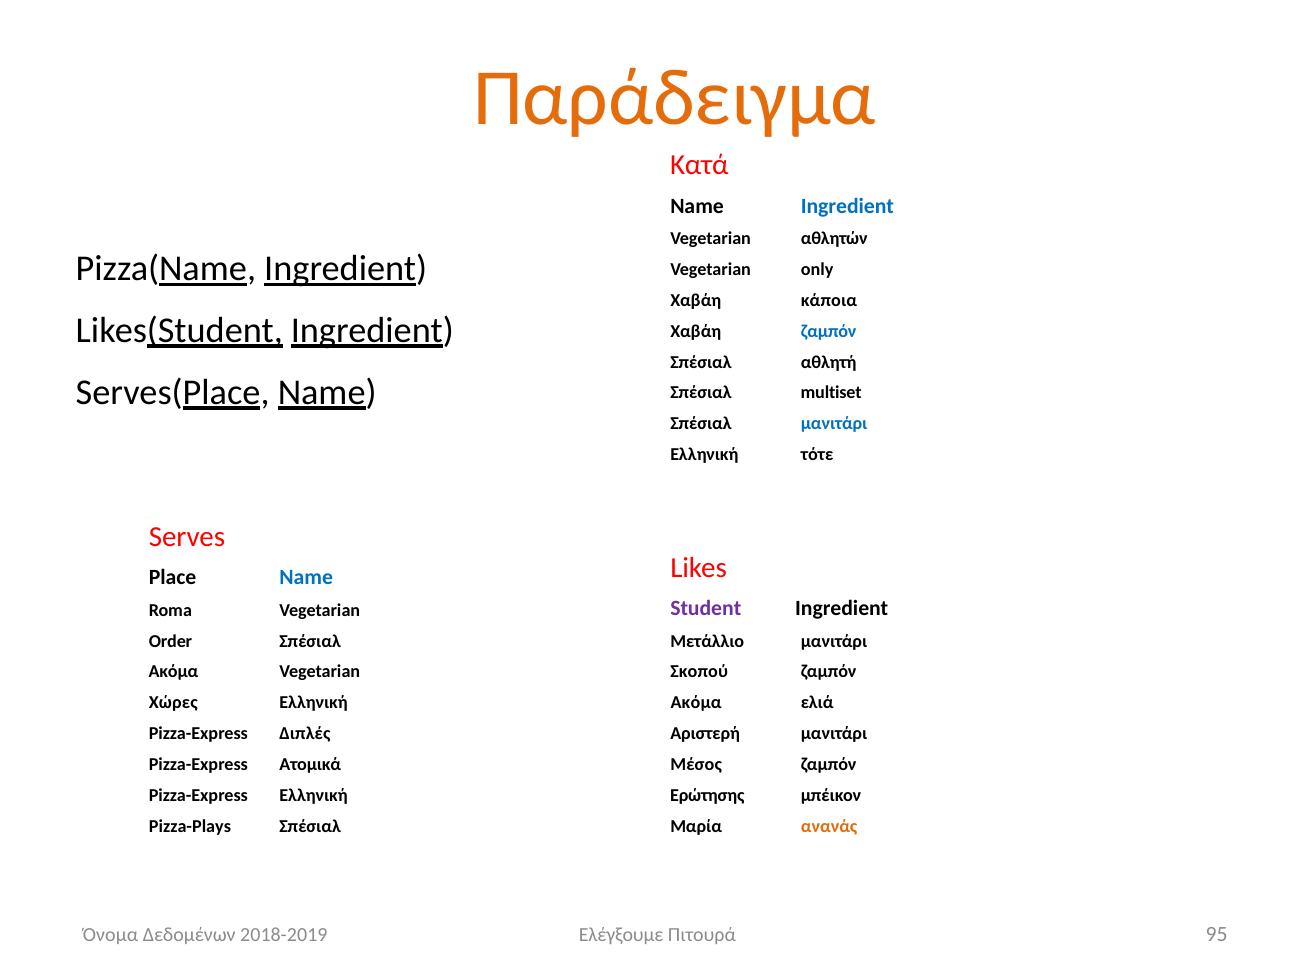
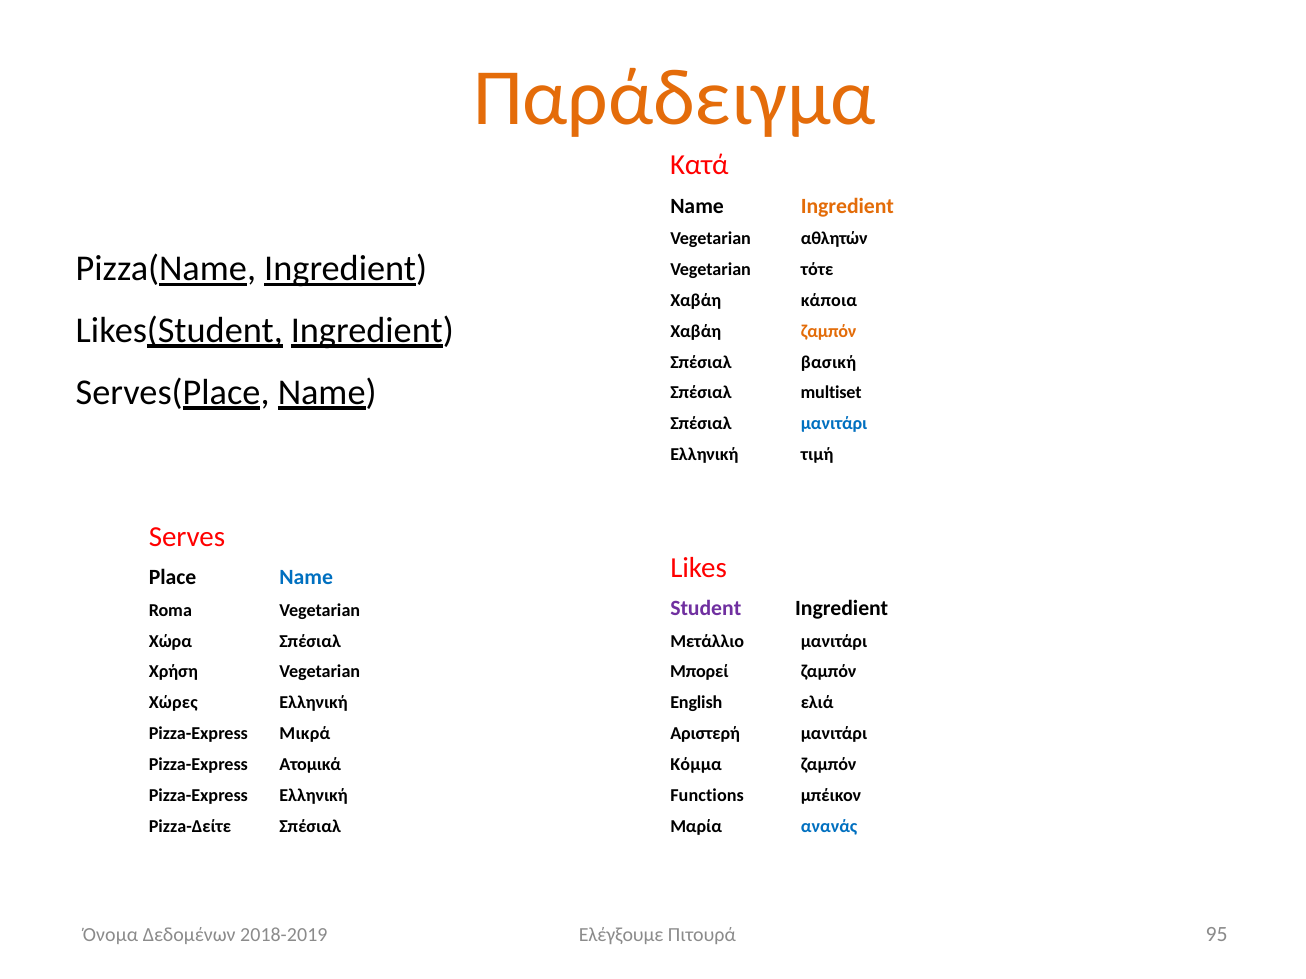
Ingredient colour: blue -> orange (847, 206)
only: only -> τότε (817, 270)
ζαμπόν colour: blue -> orange (829, 331)
αθλητή: αθλητή -> βασική (829, 362)
τότε: τότε -> τιμή (817, 455)
Order: Order -> Χώρα (170, 641)
Ακόμα: Ακόμα -> Χρήση (173, 672)
Σκοπού: Σκοπού -> Μπορεί (699, 672)
Ακόμα: Ακόμα -> English (696, 703)
Διπλές: Διπλές -> Μικρά (305, 734)
Μέσος: Μέσος -> Κόμμα (696, 765)
Ερώτησης: Ερώτησης -> Functions (707, 796)
Pizza-Plays: Pizza-Plays -> Pizza-Δείτε (190, 827)
ανανάς colour: orange -> blue (829, 826)
